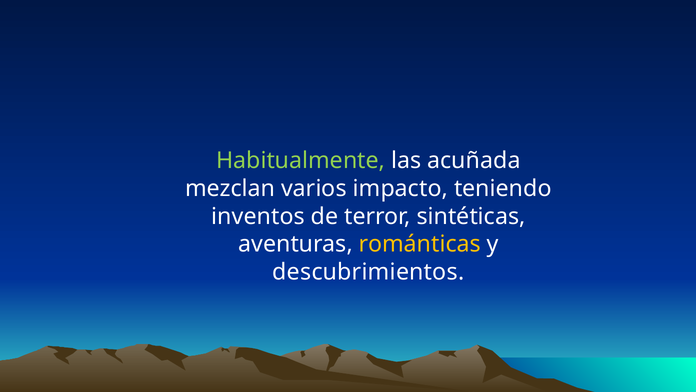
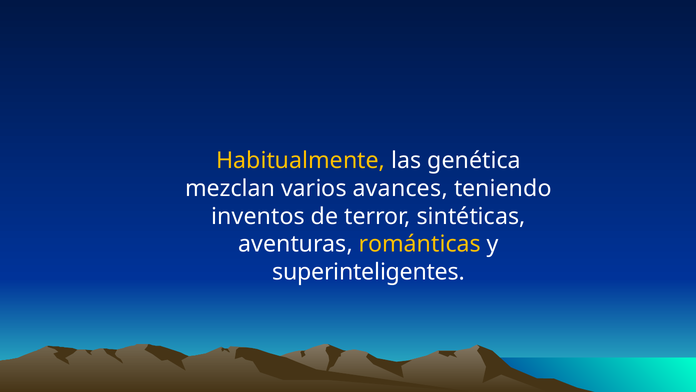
Habitualmente colour: light green -> yellow (301, 160)
acuñada: acuñada -> genética (474, 160)
impacto: impacto -> avances (400, 188)
descubrimientos: descubrimientos -> superinteligentes (369, 272)
